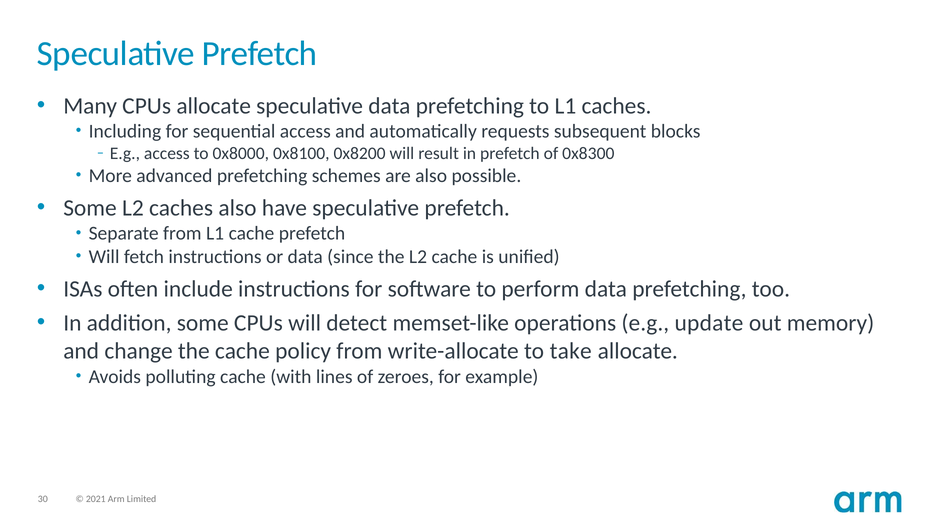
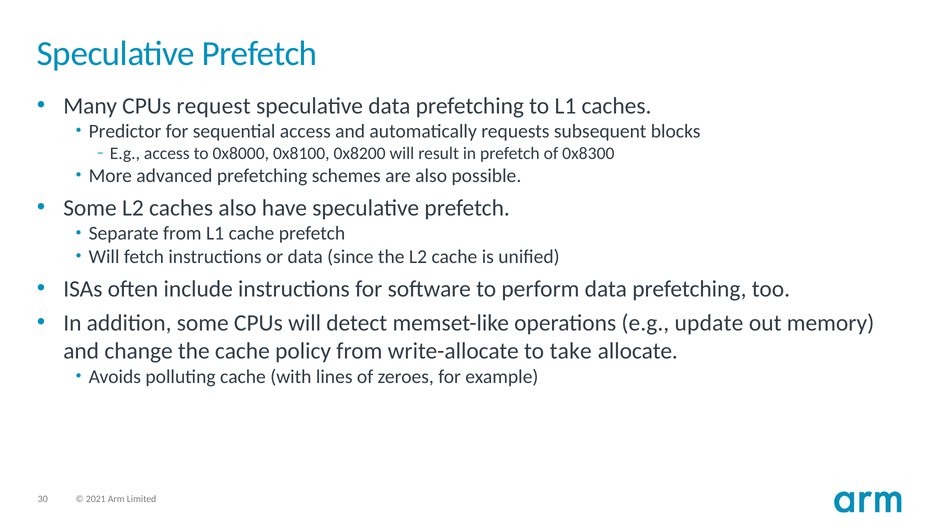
CPUs allocate: allocate -> request (214, 106)
Including: Including -> Predictor (125, 131)
